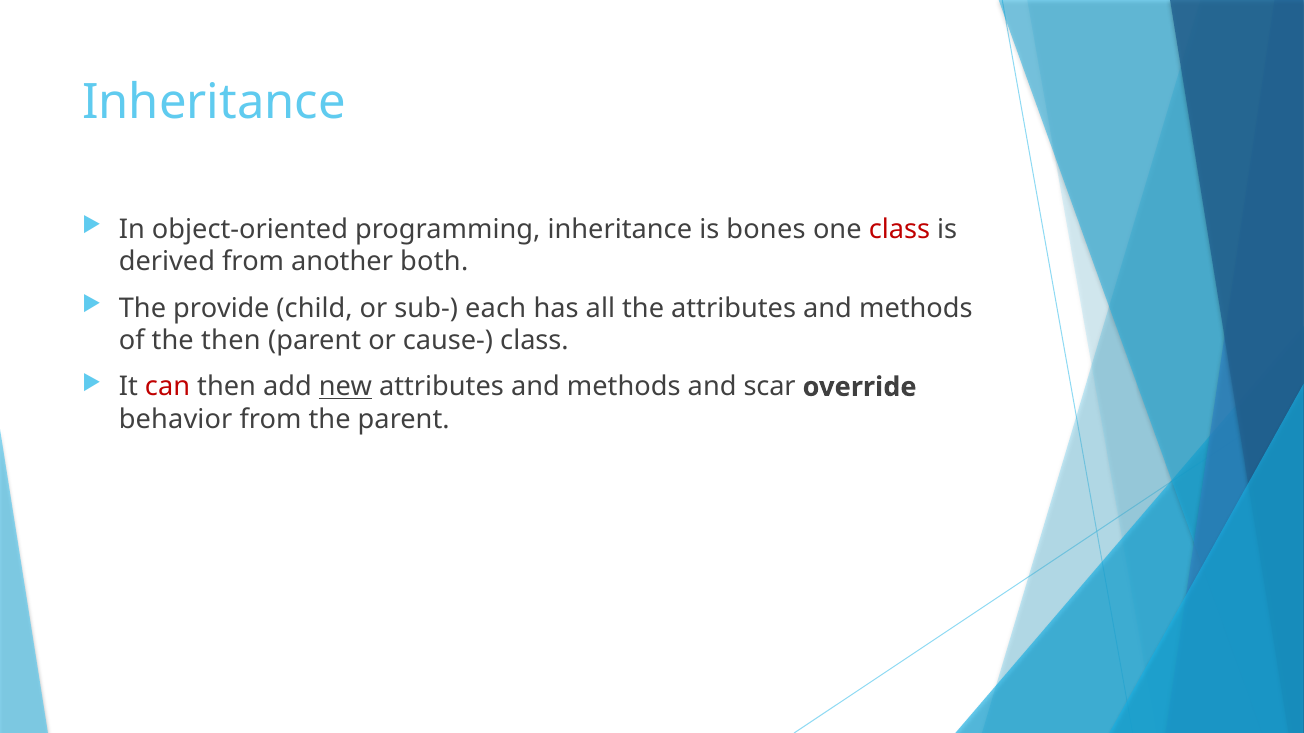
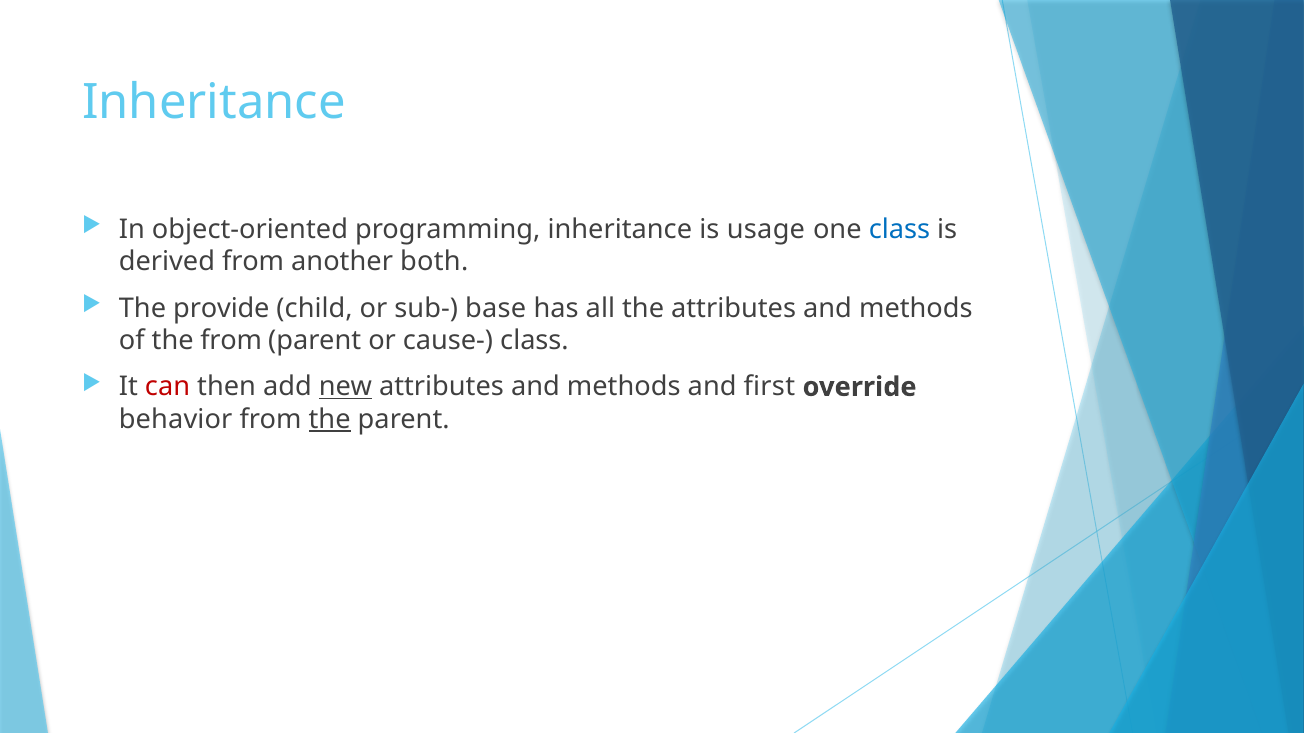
bones: bones -> usage (766, 230)
class colour: red -> blue (899, 230)
each: each -> base (496, 308)
the then: then -> from (231, 341)
scar: scar -> first (769, 387)
the underline: none -> present (330, 420)
